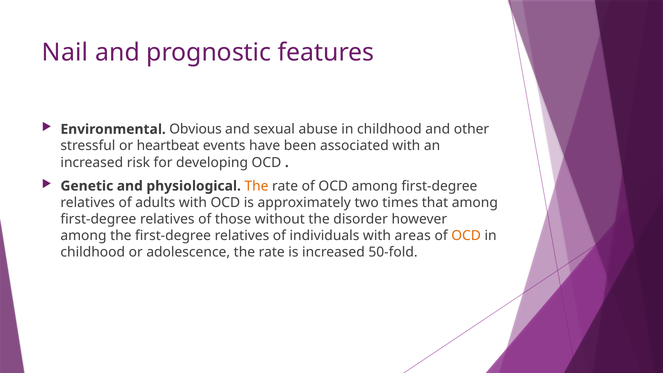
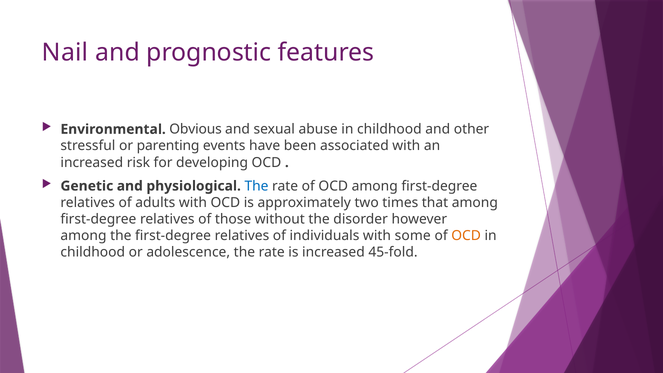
heartbeat: heartbeat -> parenting (168, 146)
The colour: orange -> blue (257, 186)
areas: areas -> some (413, 236)
50-fold: 50-fold -> 45-fold (393, 252)
